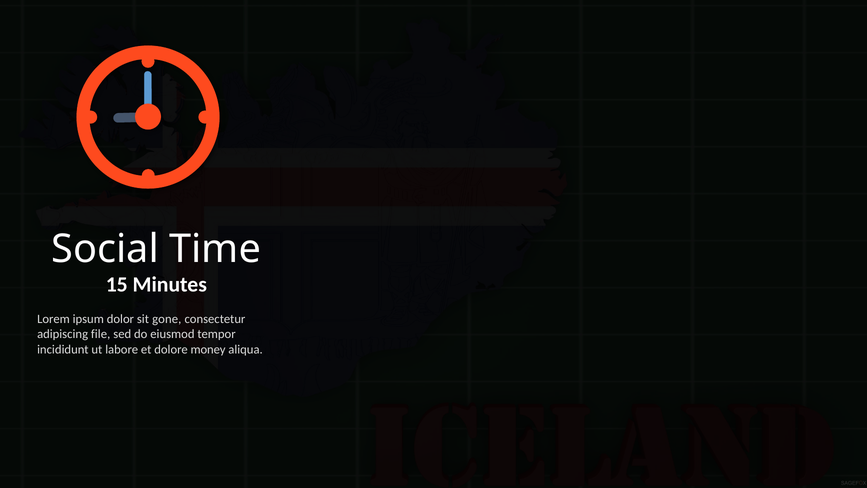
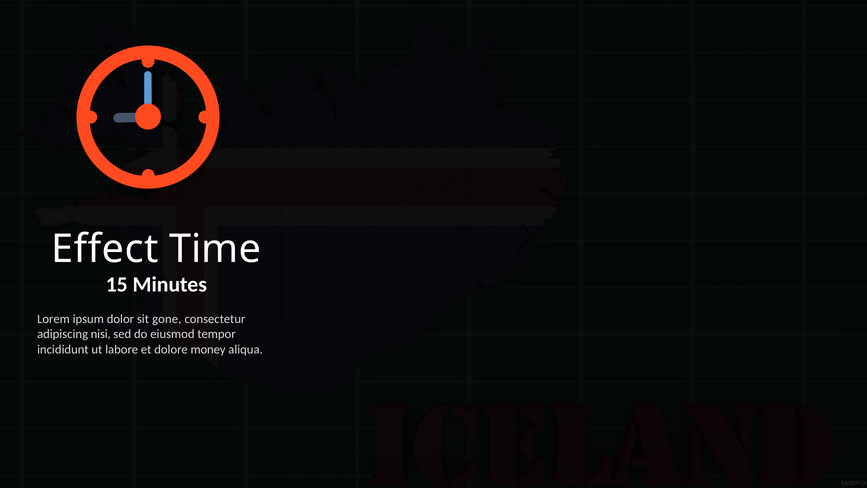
Social: Social -> Effect (105, 249)
file: file -> nisi (101, 334)
